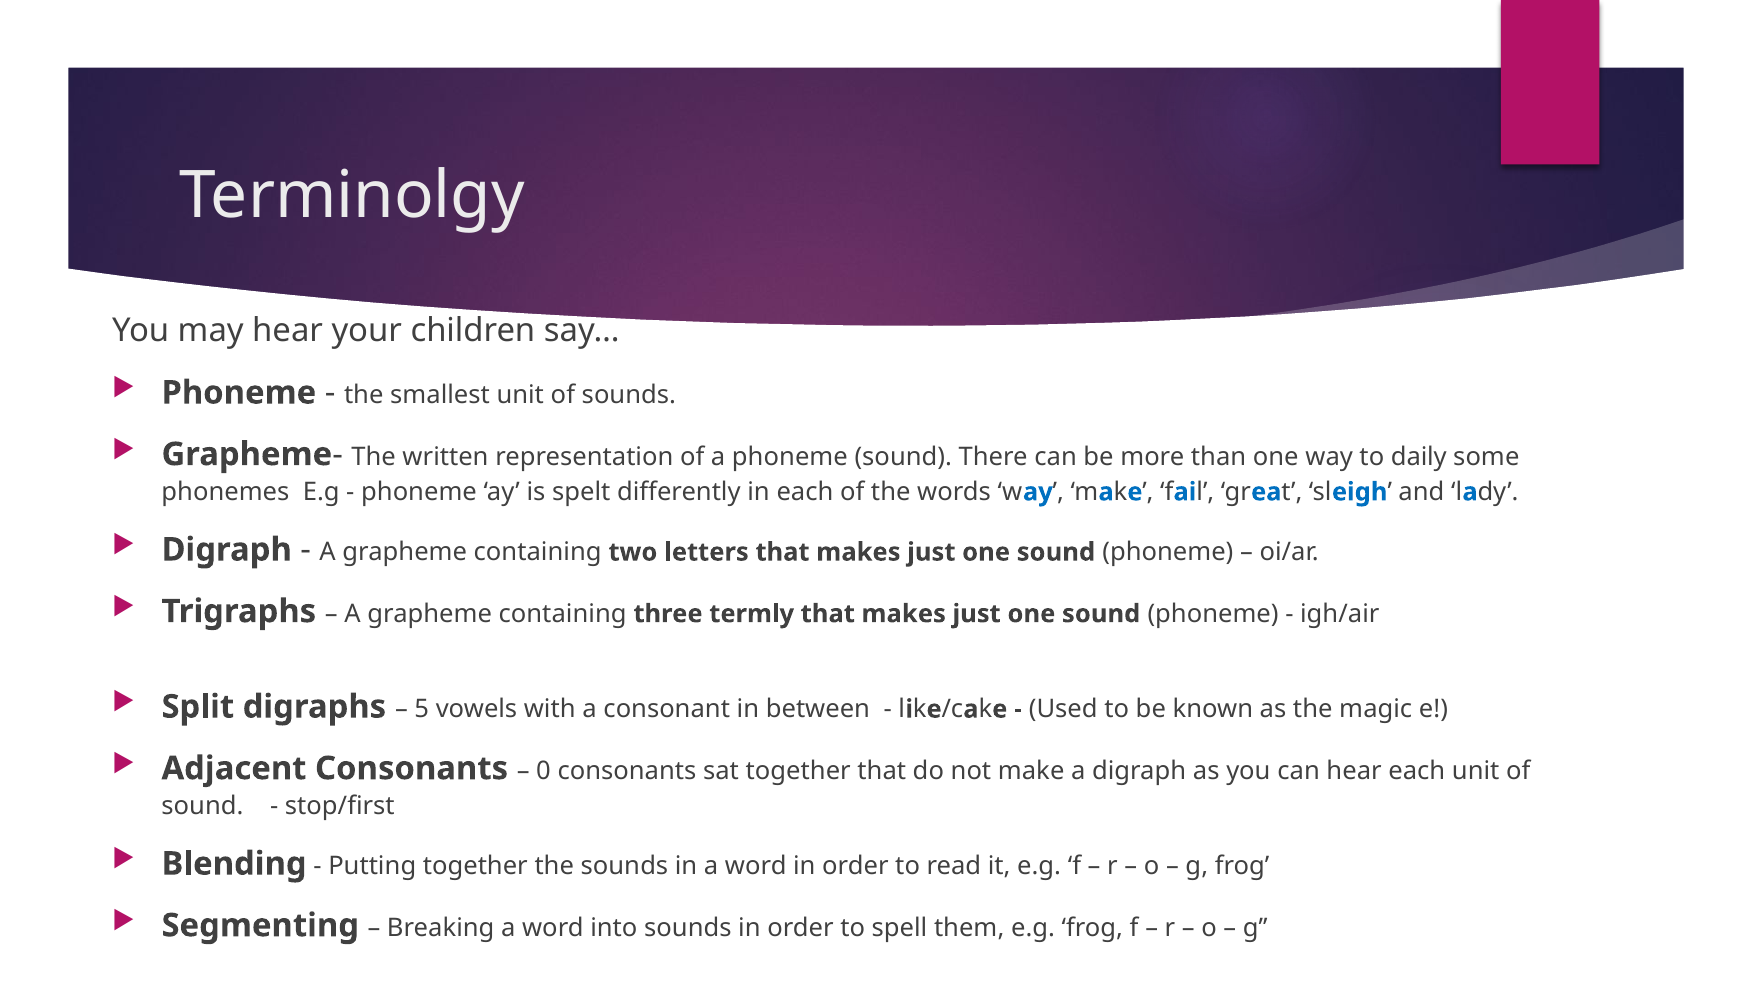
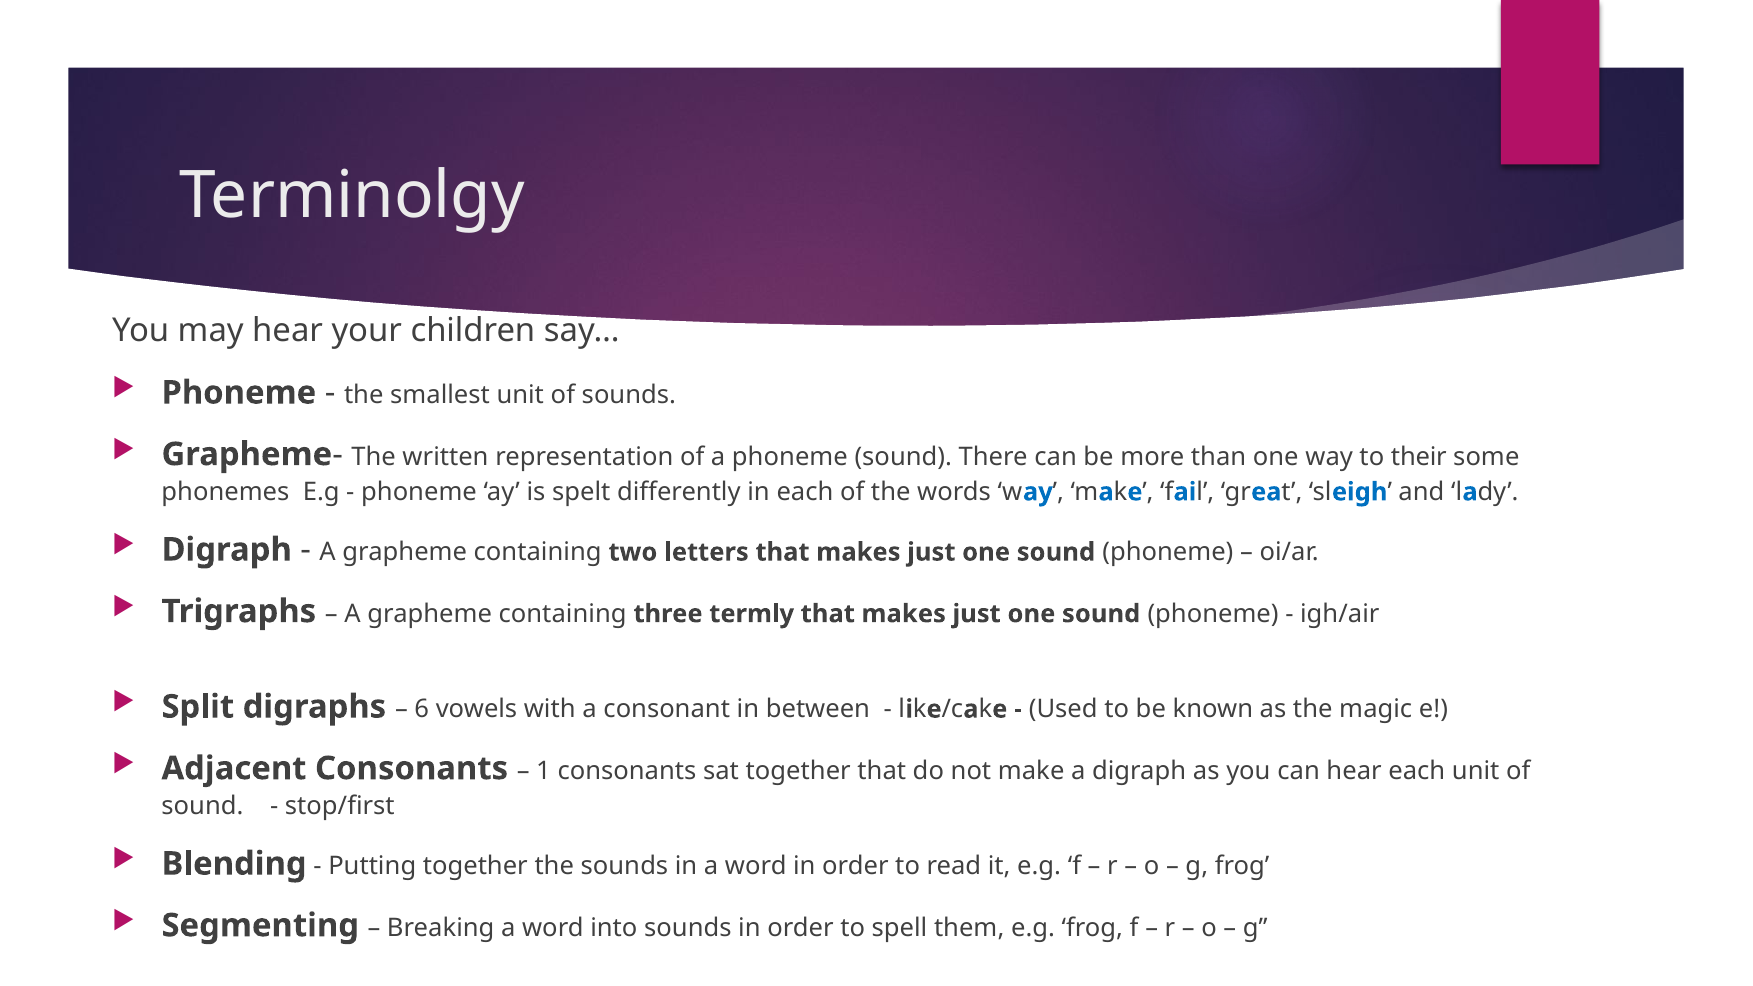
daily: daily -> their (1419, 457)
5: 5 -> 6 (422, 709)
0: 0 -> 1 (544, 771)
